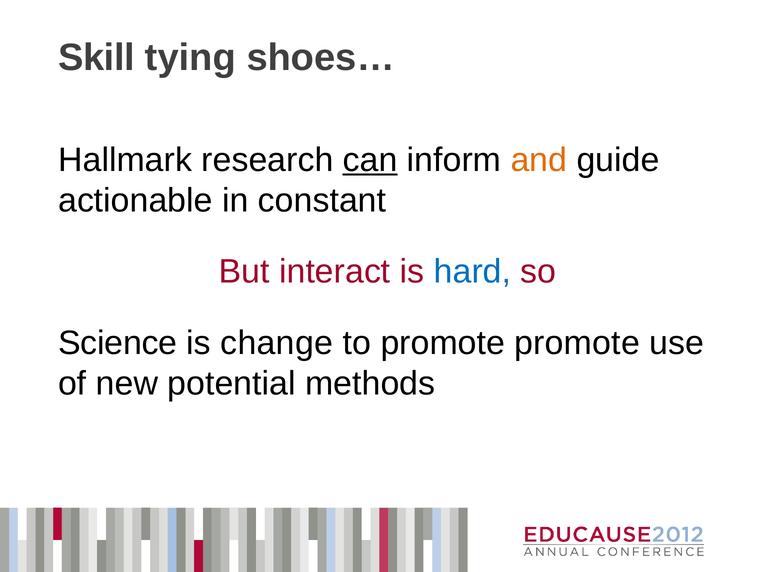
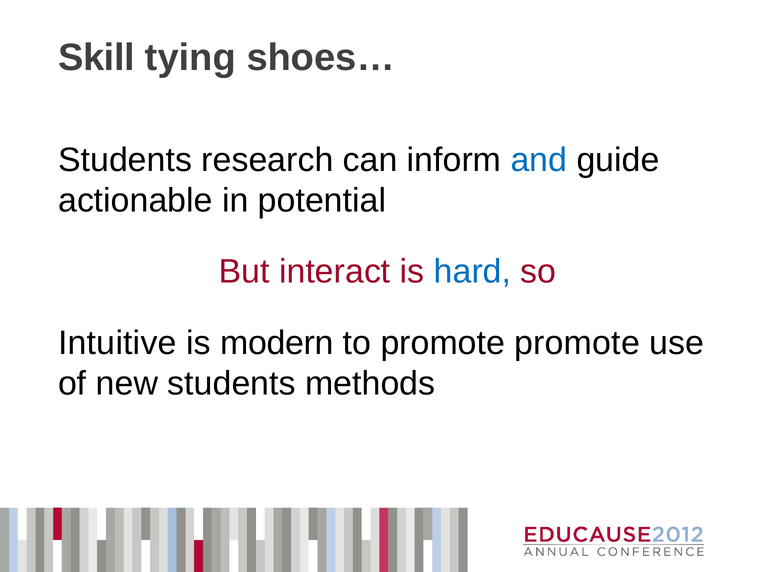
Hallmark: Hallmark -> Students (125, 160)
can underline: present -> none (370, 160)
and colour: orange -> blue (539, 160)
constant: constant -> potential (322, 201)
Science: Science -> Intuitive (117, 343)
change: change -> modern (277, 343)
new potential: potential -> students (232, 384)
